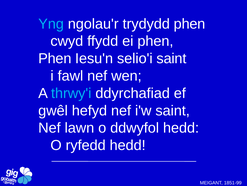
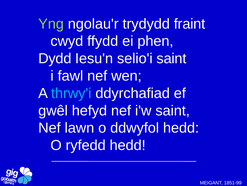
Yng colour: light blue -> light green (51, 24)
trydydd phen: phen -> fraint (190, 24)
Phen: Phen -> Dydd (55, 58)
